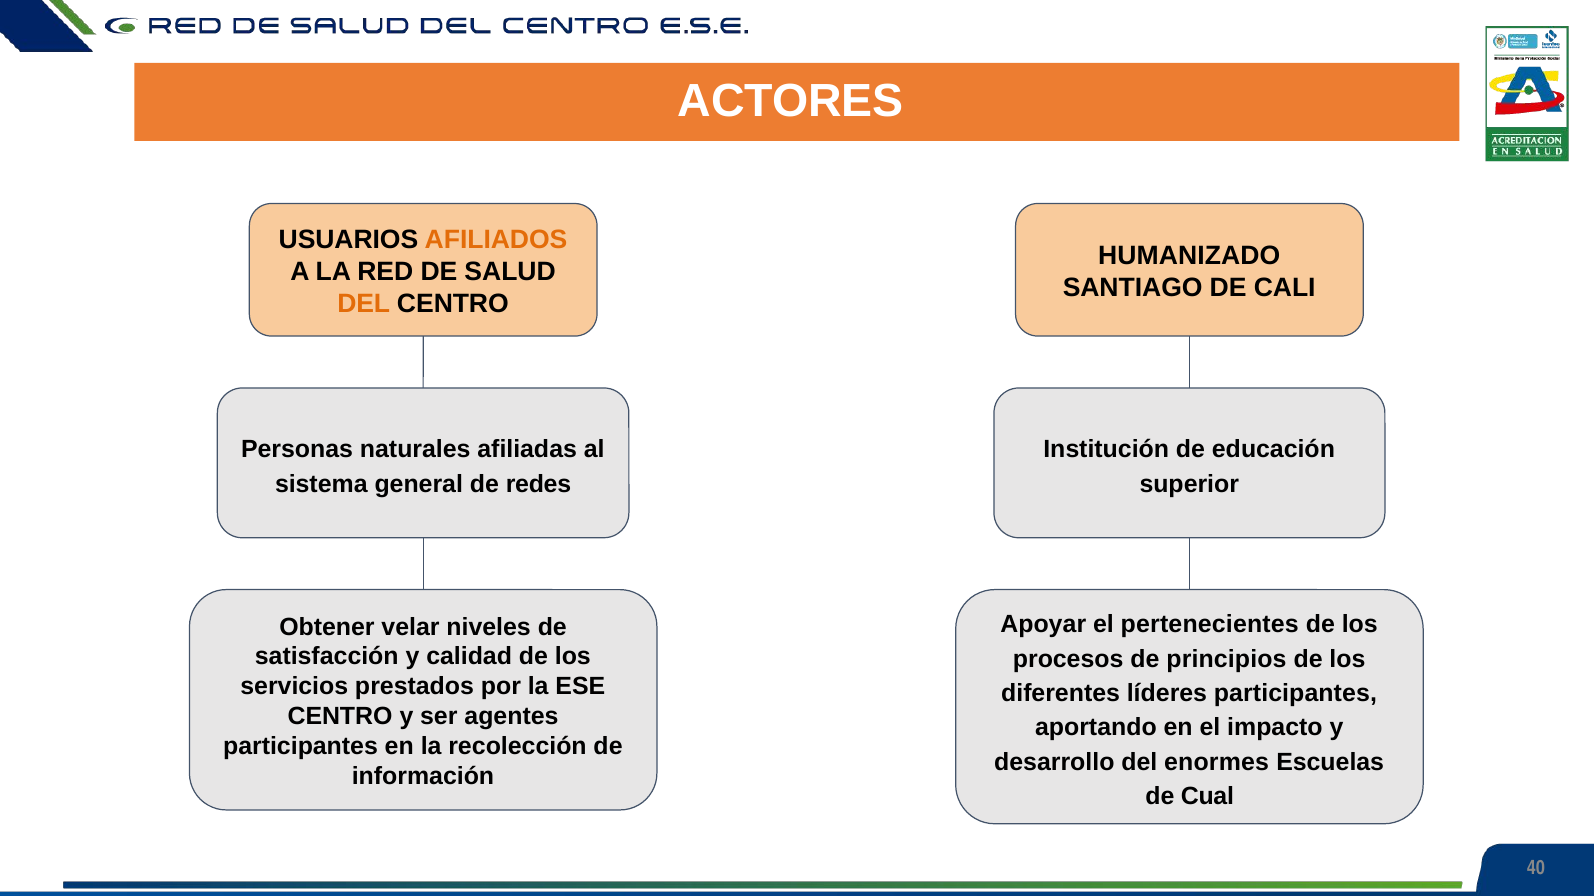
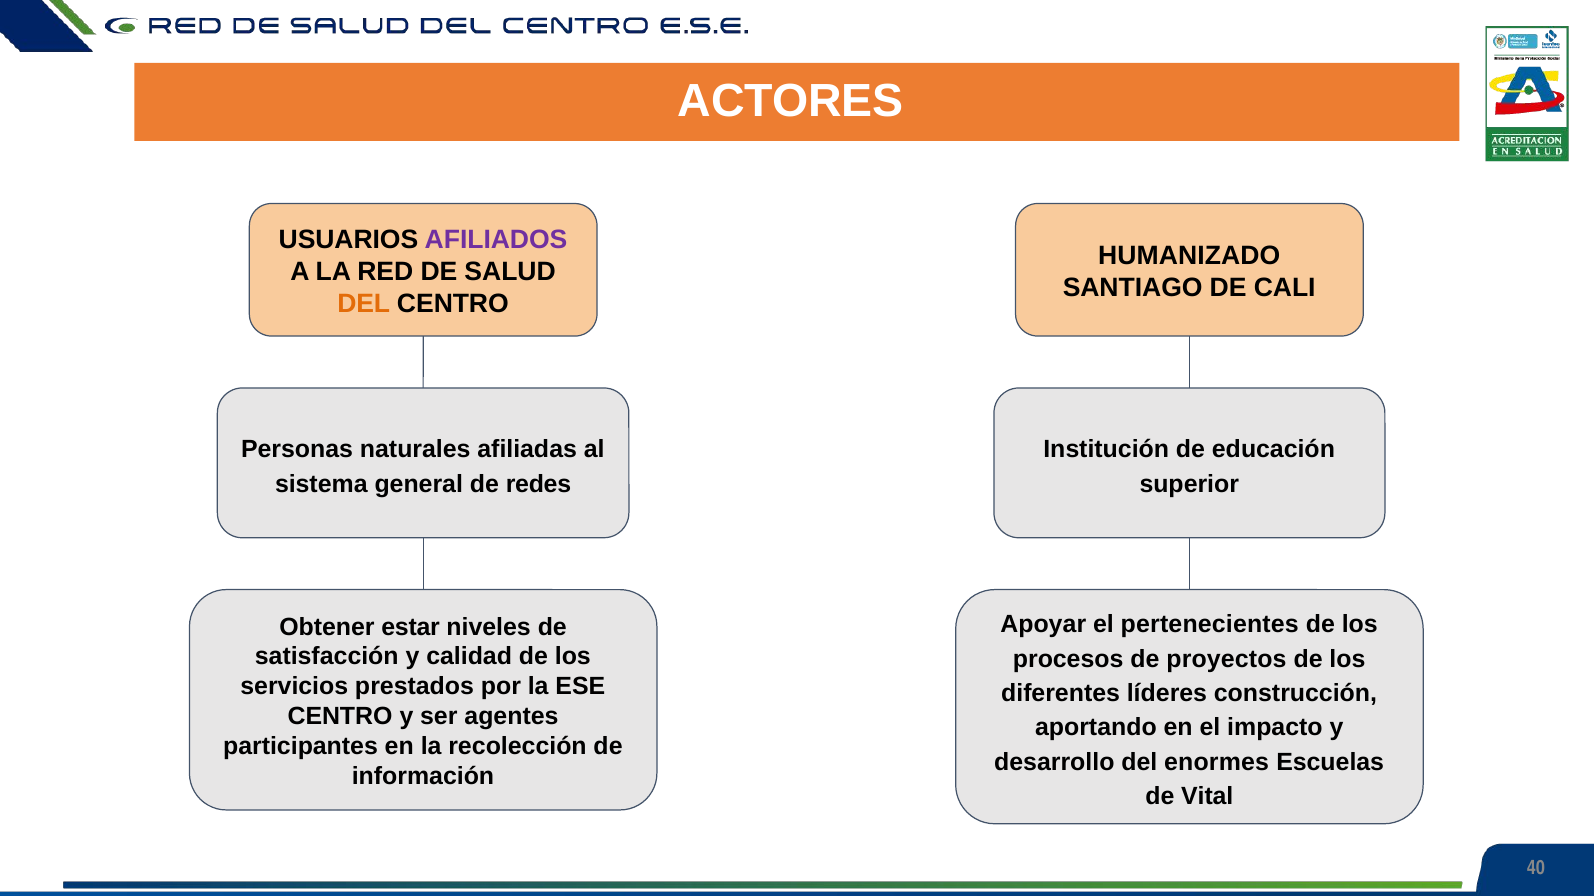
AFILIADOS colour: orange -> purple (496, 240)
velar: velar -> estar (411, 627)
principios: principios -> proyectos (1226, 660)
líderes participantes: participantes -> construcción (1295, 694)
Cual: Cual -> Vital (1207, 797)
